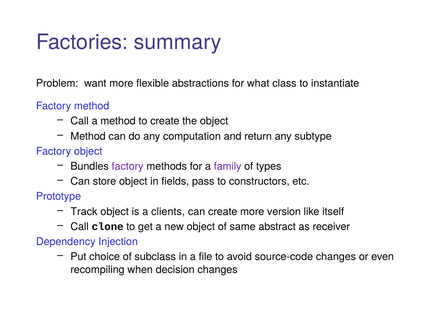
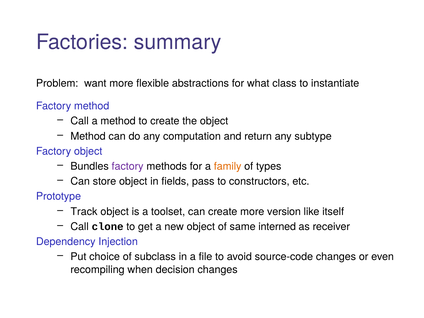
family colour: purple -> orange (228, 166)
clients: clients -> toolset (168, 212)
abstract: abstract -> interned (277, 227)
